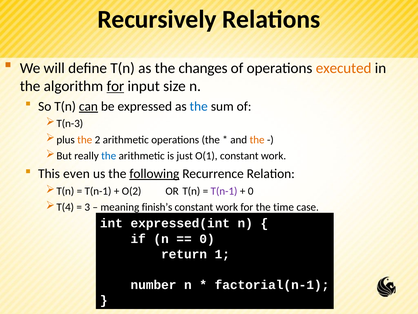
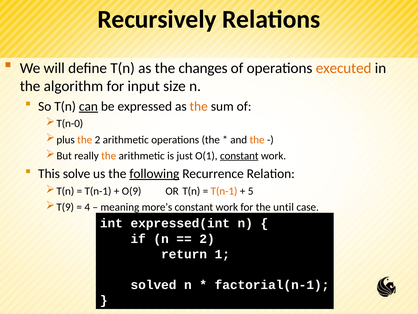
for underline: present -> none (115, 86)
the colour: blue -> orange (199, 106)
T(n-3: T(n-3 -> T(n-0 (70, 123)
the colour: blue -> orange (109, 155)
constant underline: none -> present (239, 155)
even: even -> solve (77, 174)
O(2: O(2 -> O(9 (132, 191)
T(n-1 colour: purple -> orange (224, 191)
0: 0 -> 5 (251, 191)
T(4: T(4 -> T(9 (65, 207)
3: 3 -> 4 (87, 207)
finish’s: finish’s -> more’s (157, 207)
time: time -> until (284, 207)
0: 0 -> 2 (207, 238)
number: number -> solved (154, 284)
